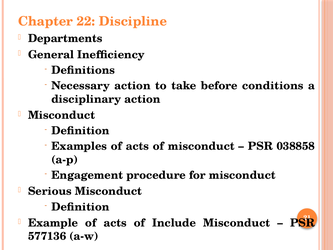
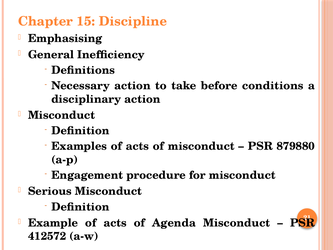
22: 22 -> 15 (86, 21)
Departments: Departments -> Emphasising (65, 39)
038858: 038858 -> 879880 (296, 146)
Include: Include -> Agenda (174, 223)
577136: 577136 -> 412572 (47, 236)
